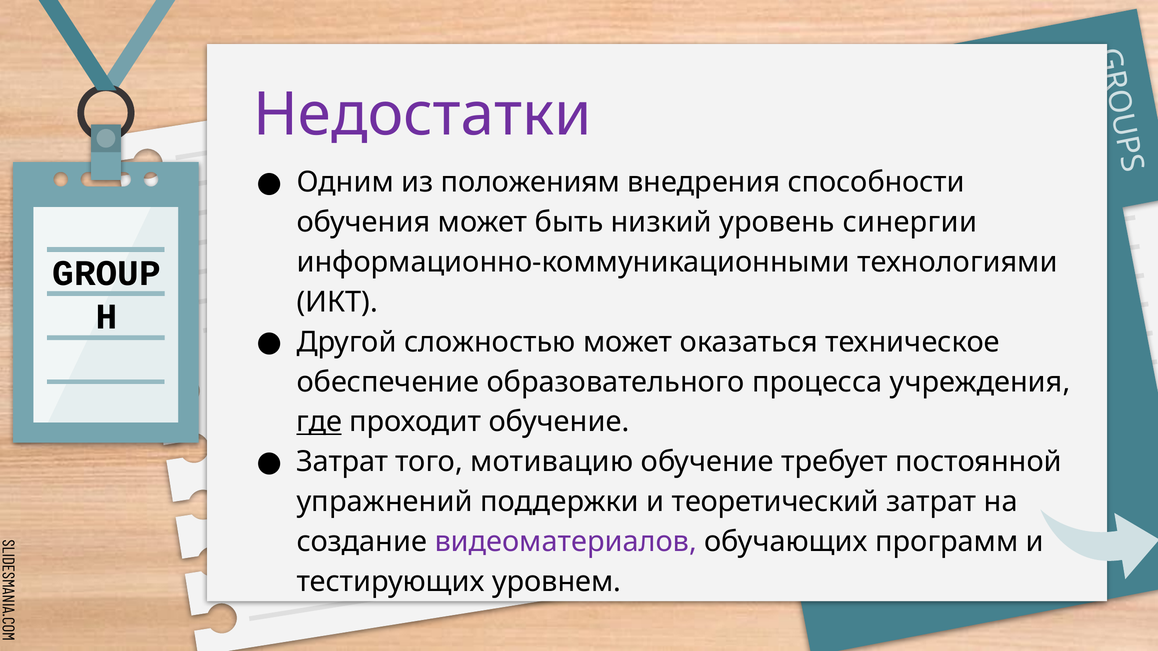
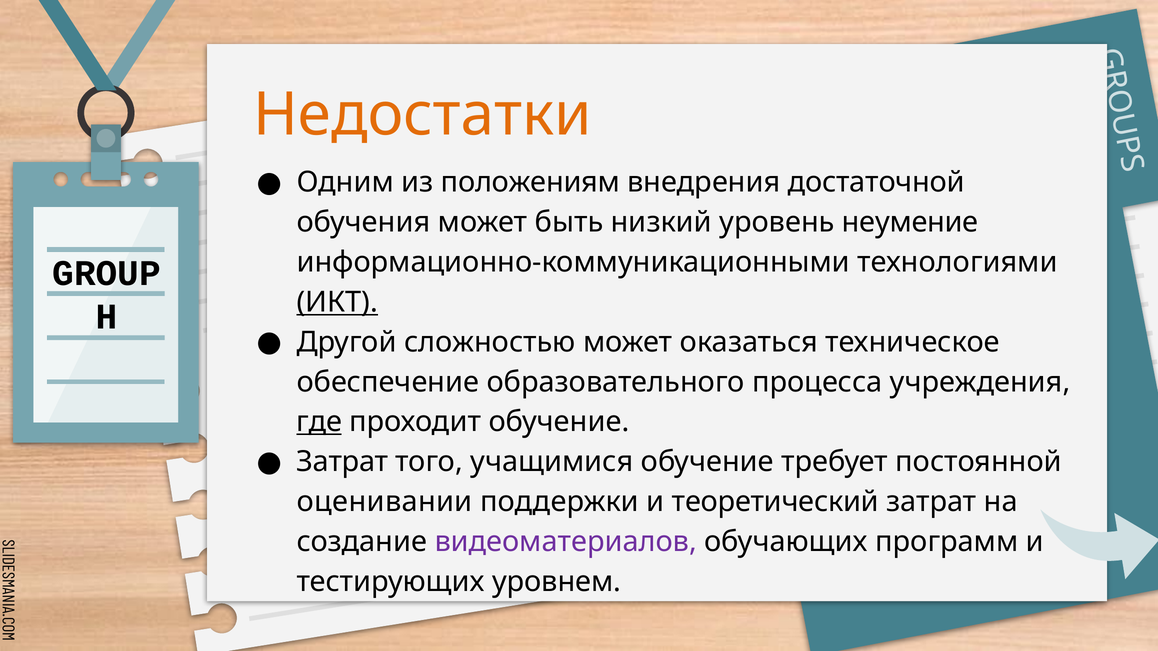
Недостатки colour: purple -> orange (422, 115)
способности: способности -> достаточной (876, 183)
синергии: синергии -> неумение (910, 222)
ИКТ underline: none -> present (337, 302)
мотивацию: мотивацию -> учащимися (552, 462)
упражнений: упражнений -> оценивании (385, 502)
